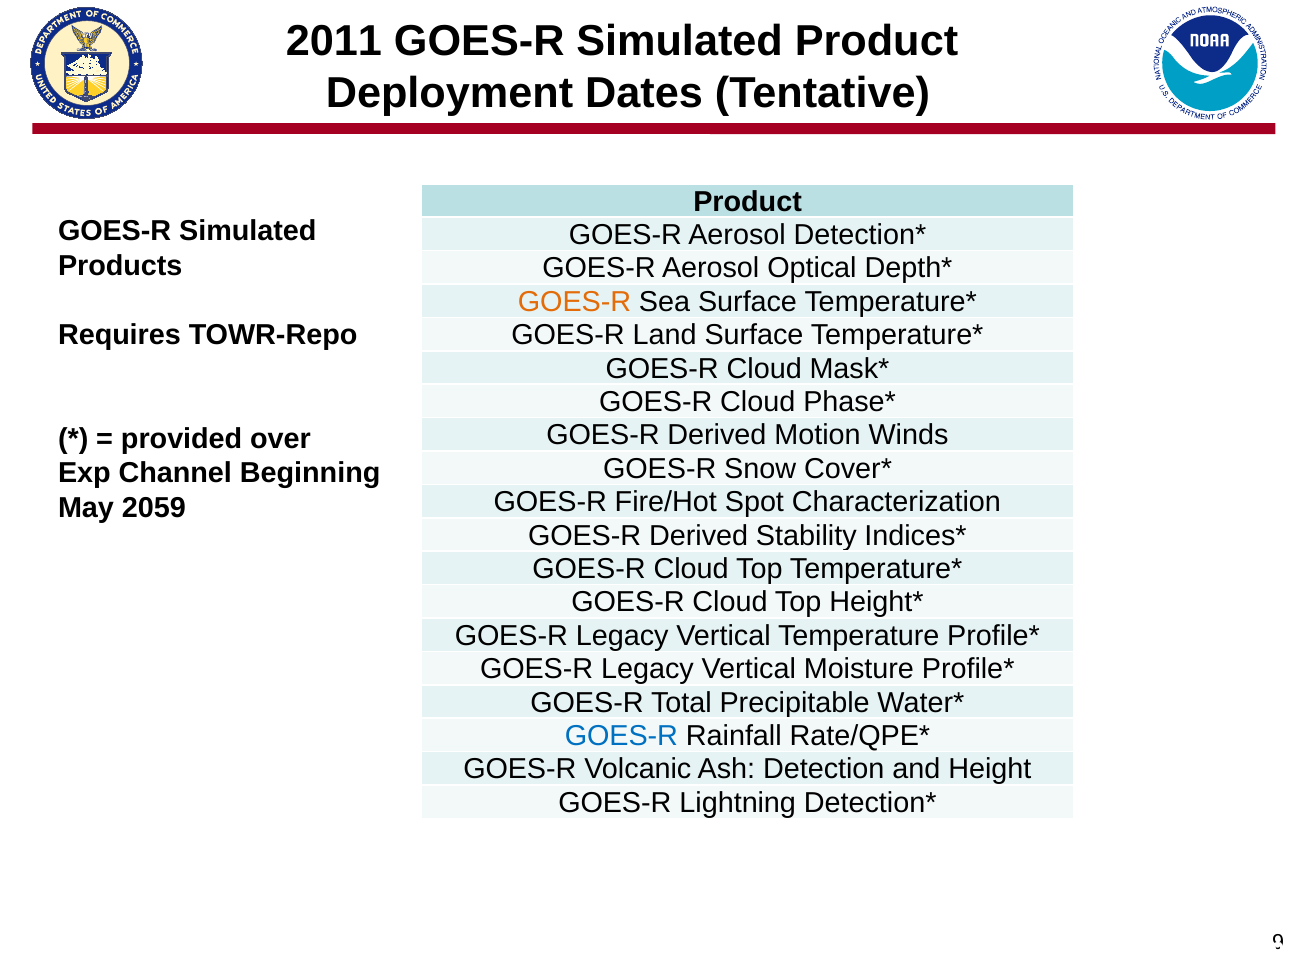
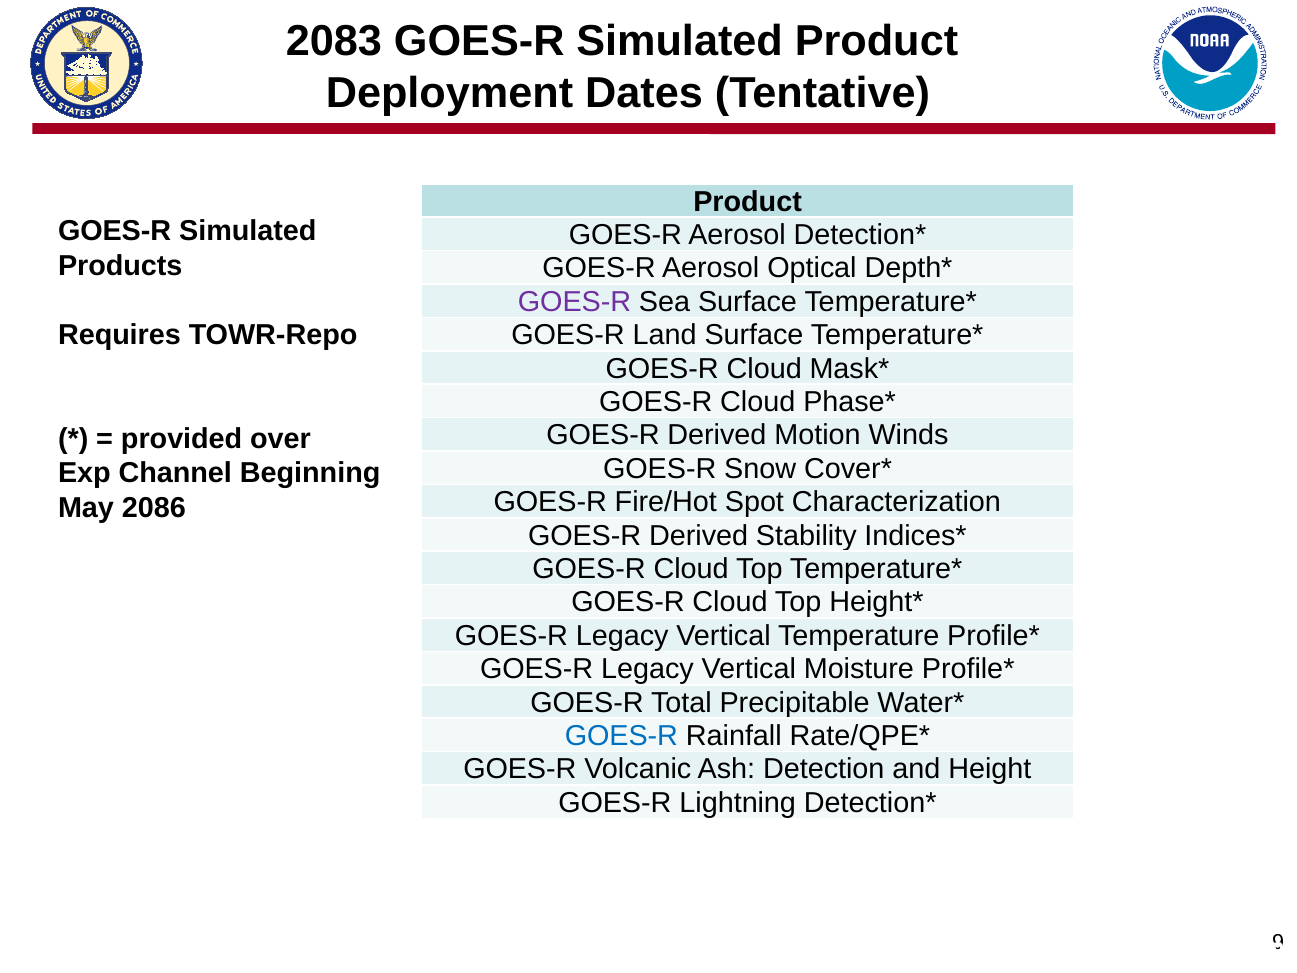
2011: 2011 -> 2083 (334, 41)
GOES-R colour: orange -> purple (574, 302)
2059: 2059 -> 2086 (154, 508)
